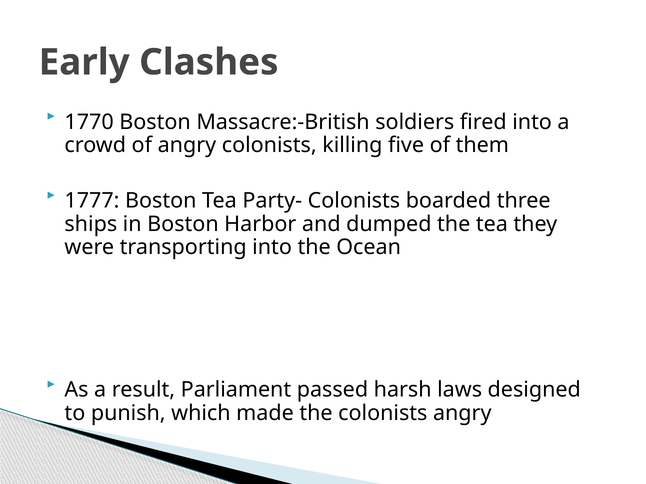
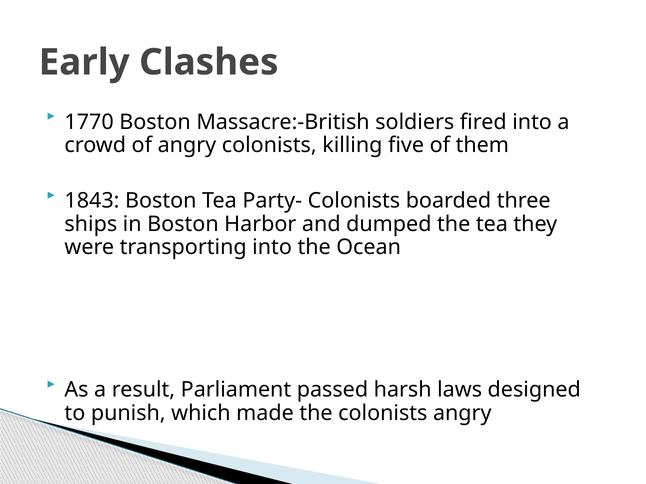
1777: 1777 -> 1843 (92, 201)
